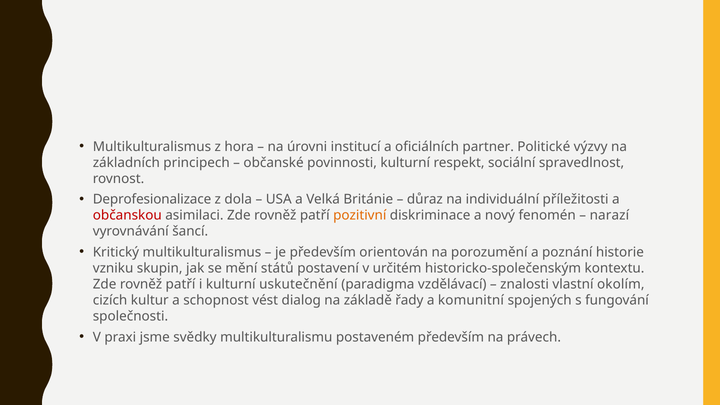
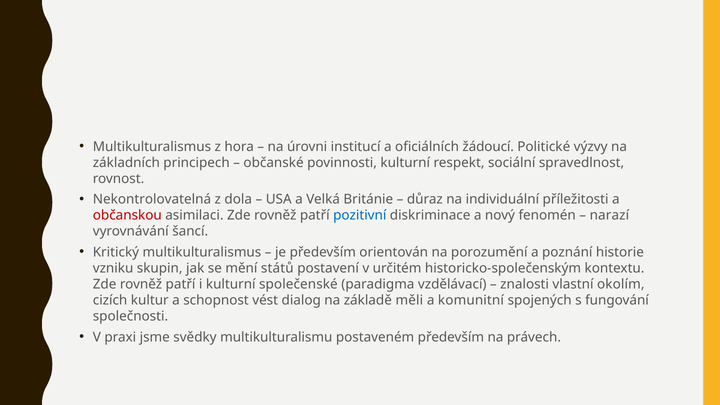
partner: partner -> žádoucí (488, 147)
Deprofesionalizace: Deprofesionalizace -> Nekontrolovatelná (152, 199)
pozitivní colour: orange -> blue (360, 215)
uskutečnění: uskutečnění -> společenské (298, 284)
řady: řady -> měli (409, 300)
